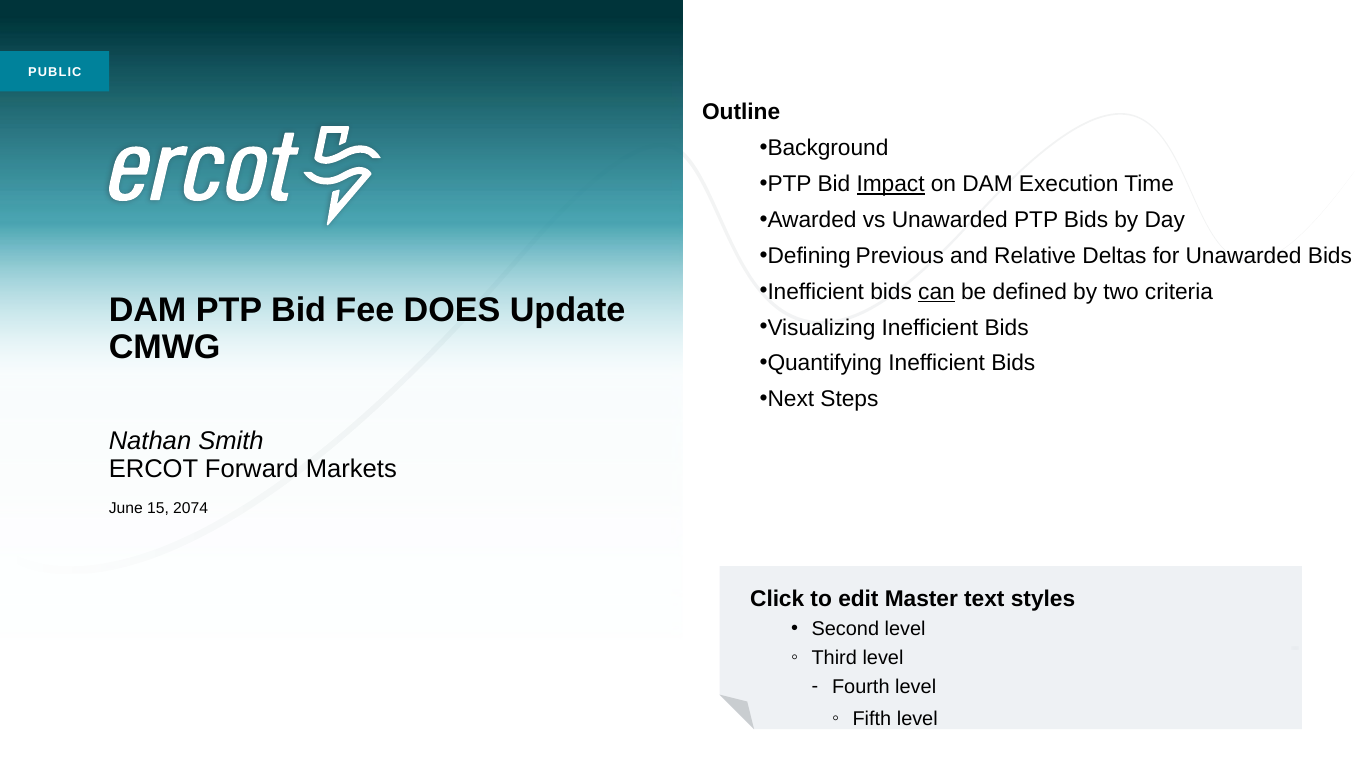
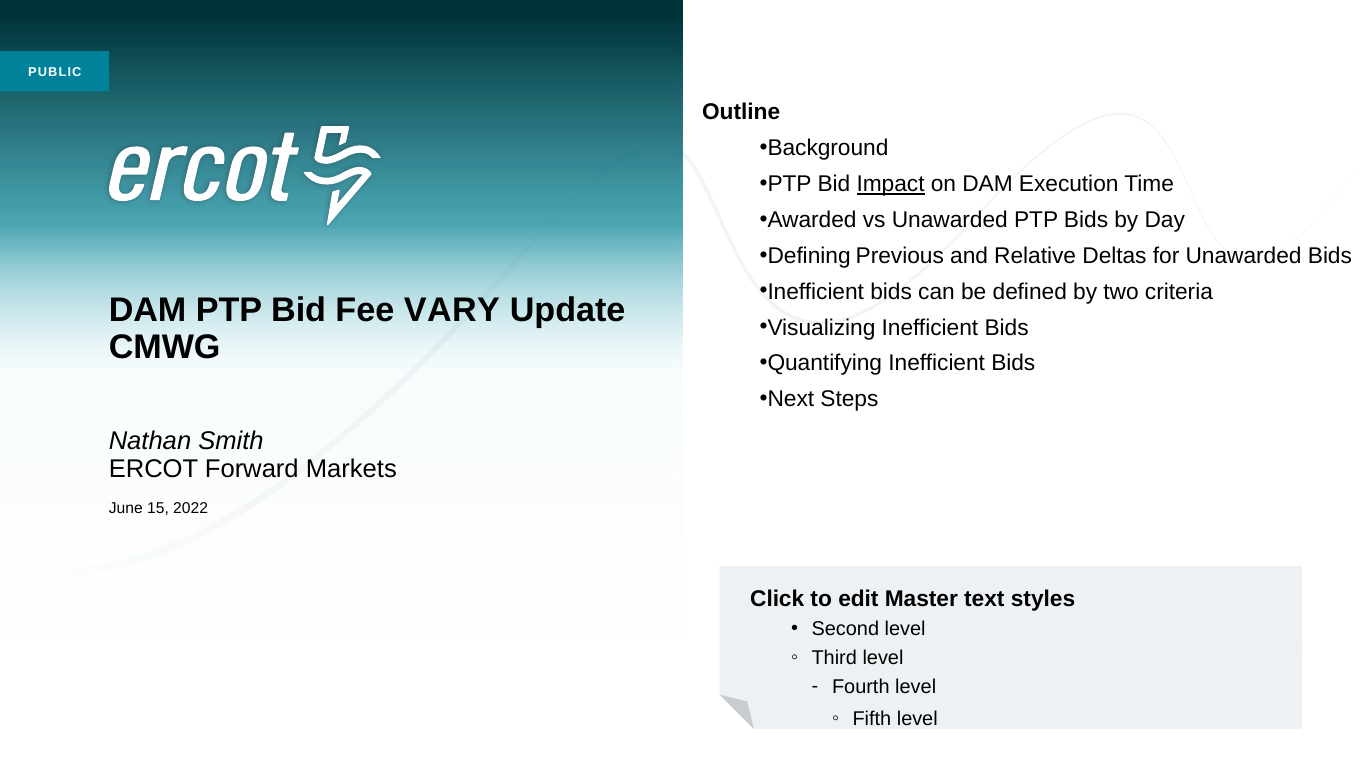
can underline: present -> none (936, 292)
DOES: DOES -> VARY (452, 310)
2074: 2074 -> 2022 (191, 508)
